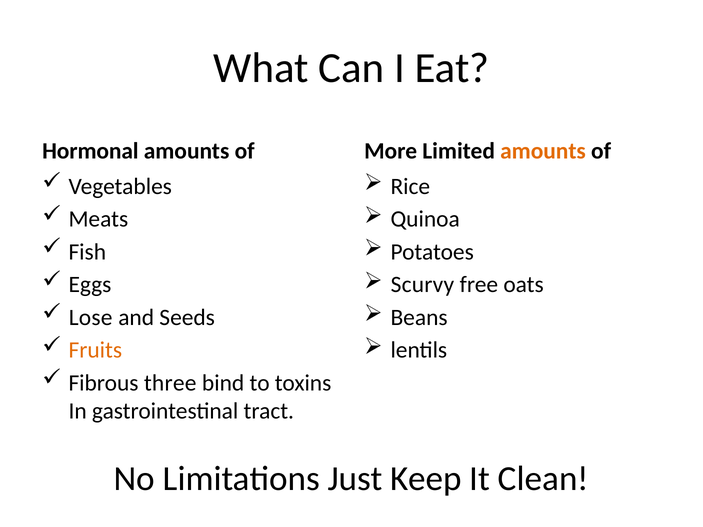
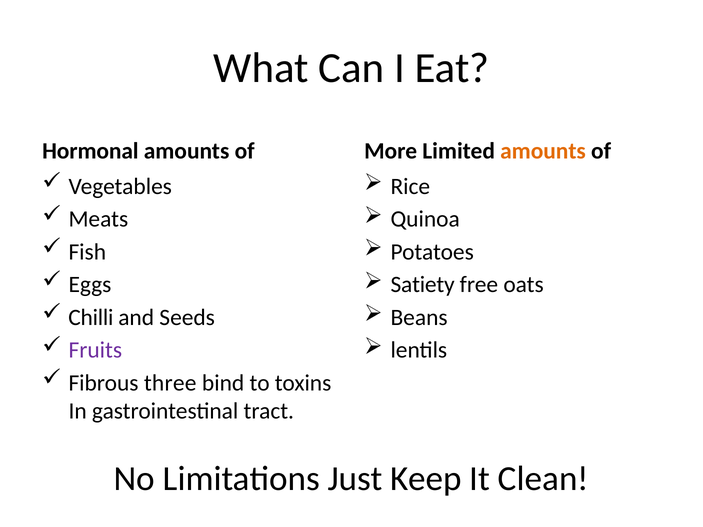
Scurvy: Scurvy -> Satiety (423, 285)
Lose: Lose -> Chilli (91, 318)
Fruits colour: orange -> purple (95, 350)
